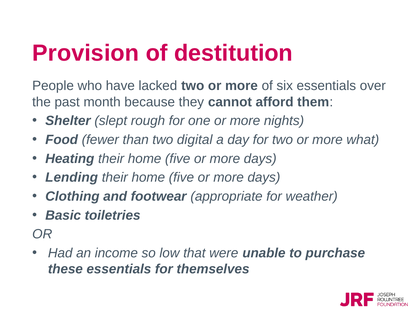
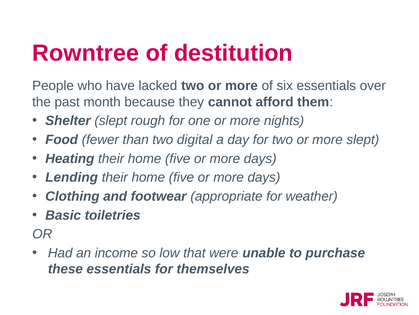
Provision: Provision -> Rowntree (86, 53)
more what: what -> slept (363, 139)
